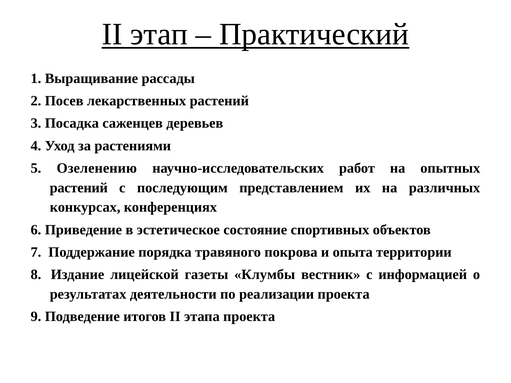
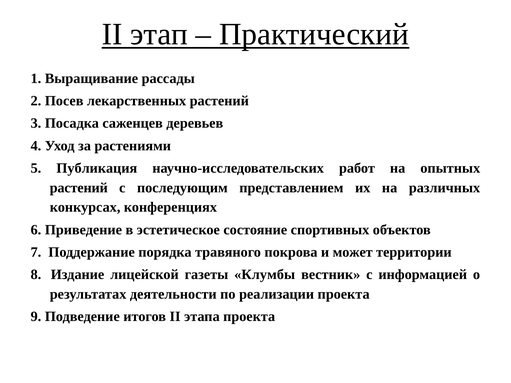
Озеленению: Озеленению -> Публикация (97, 168)
опыта: опыта -> может (353, 252)
